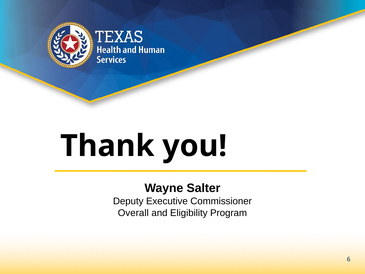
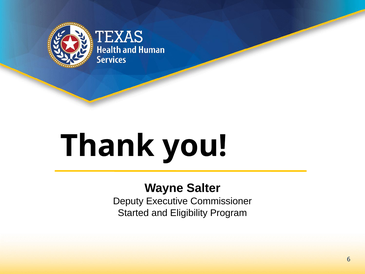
Overall: Overall -> Started (133, 213)
